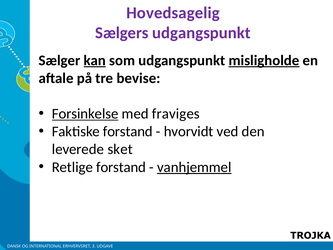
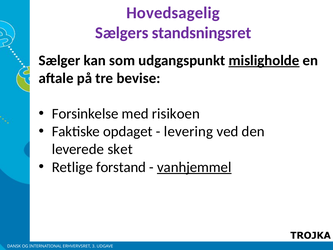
Sælgers udgangspunkt: udgangspunkt -> standsningsret (202, 33)
kan underline: present -> none (95, 60)
Forsinkelse underline: present -> none (85, 114)
fraviges: fraviges -> risikoen (176, 114)
Faktiske forstand: forstand -> opdaget (128, 131)
hvorvidt: hvorvidt -> levering (189, 131)
